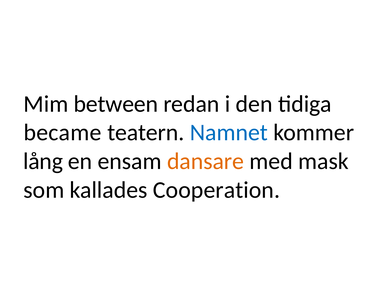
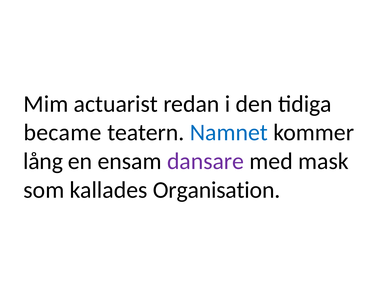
between: between -> actuarist (116, 104)
dansare colour: orange -> purple (206, 161)
Cooperation: Cooperation -> Organisation (217, 190)
